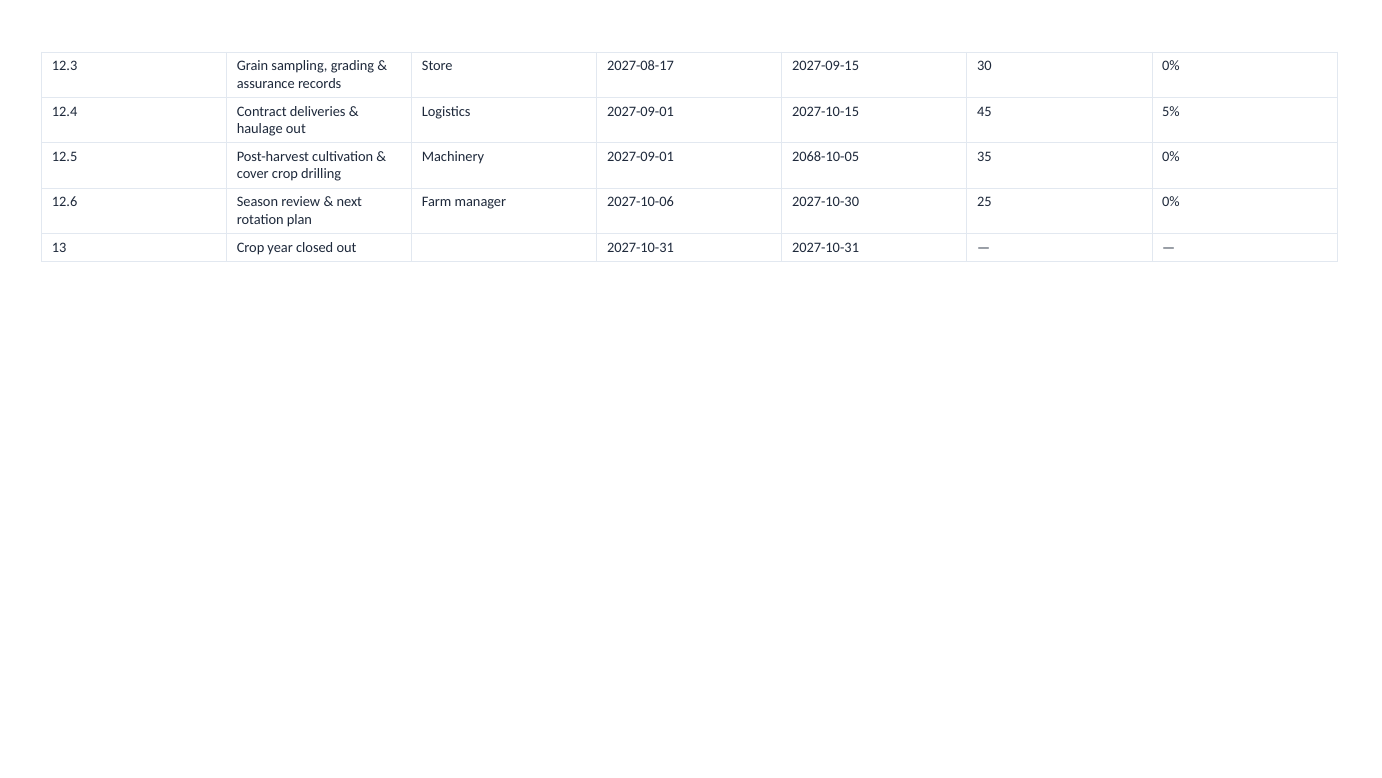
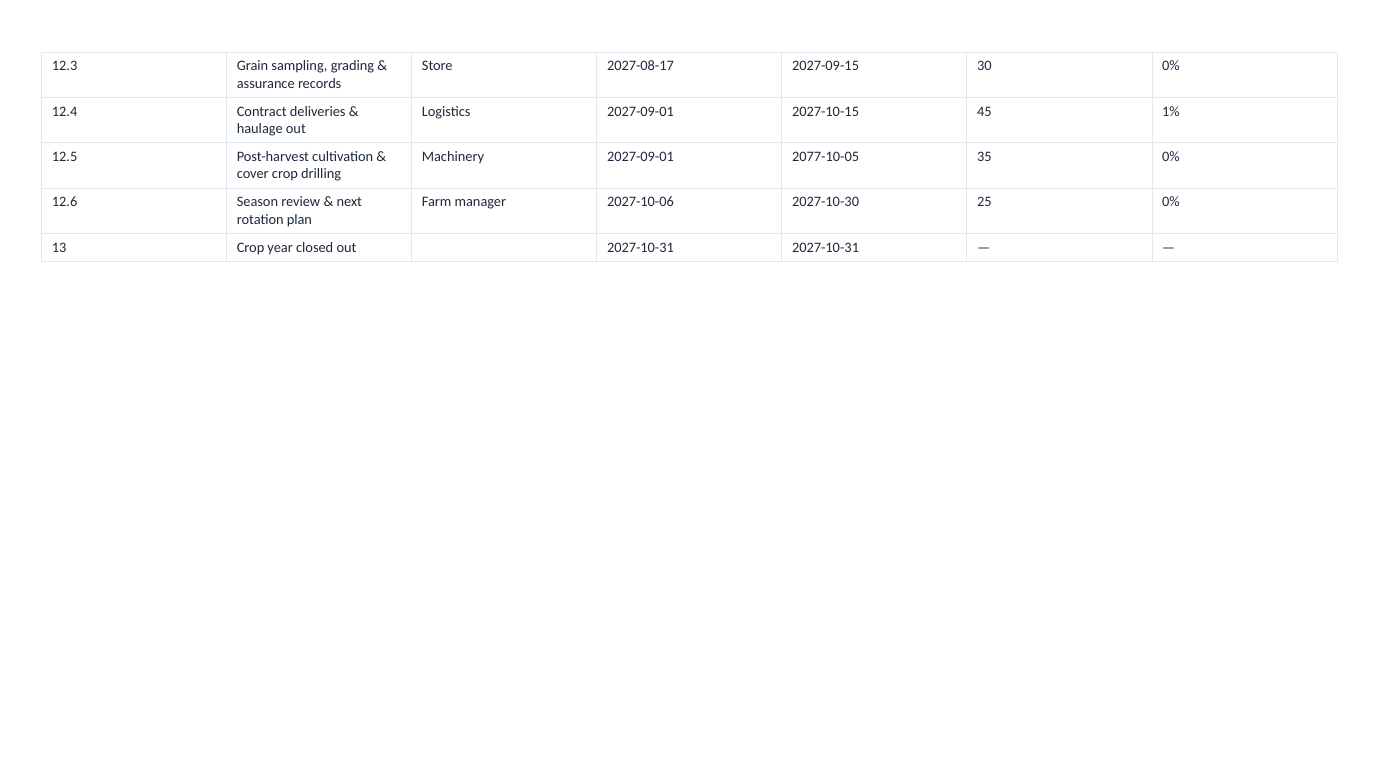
5%: 5% -> 1% (1171, 111)
2068-10-05: 2068-10-05 -> 2077-10-05 (826, 157)
